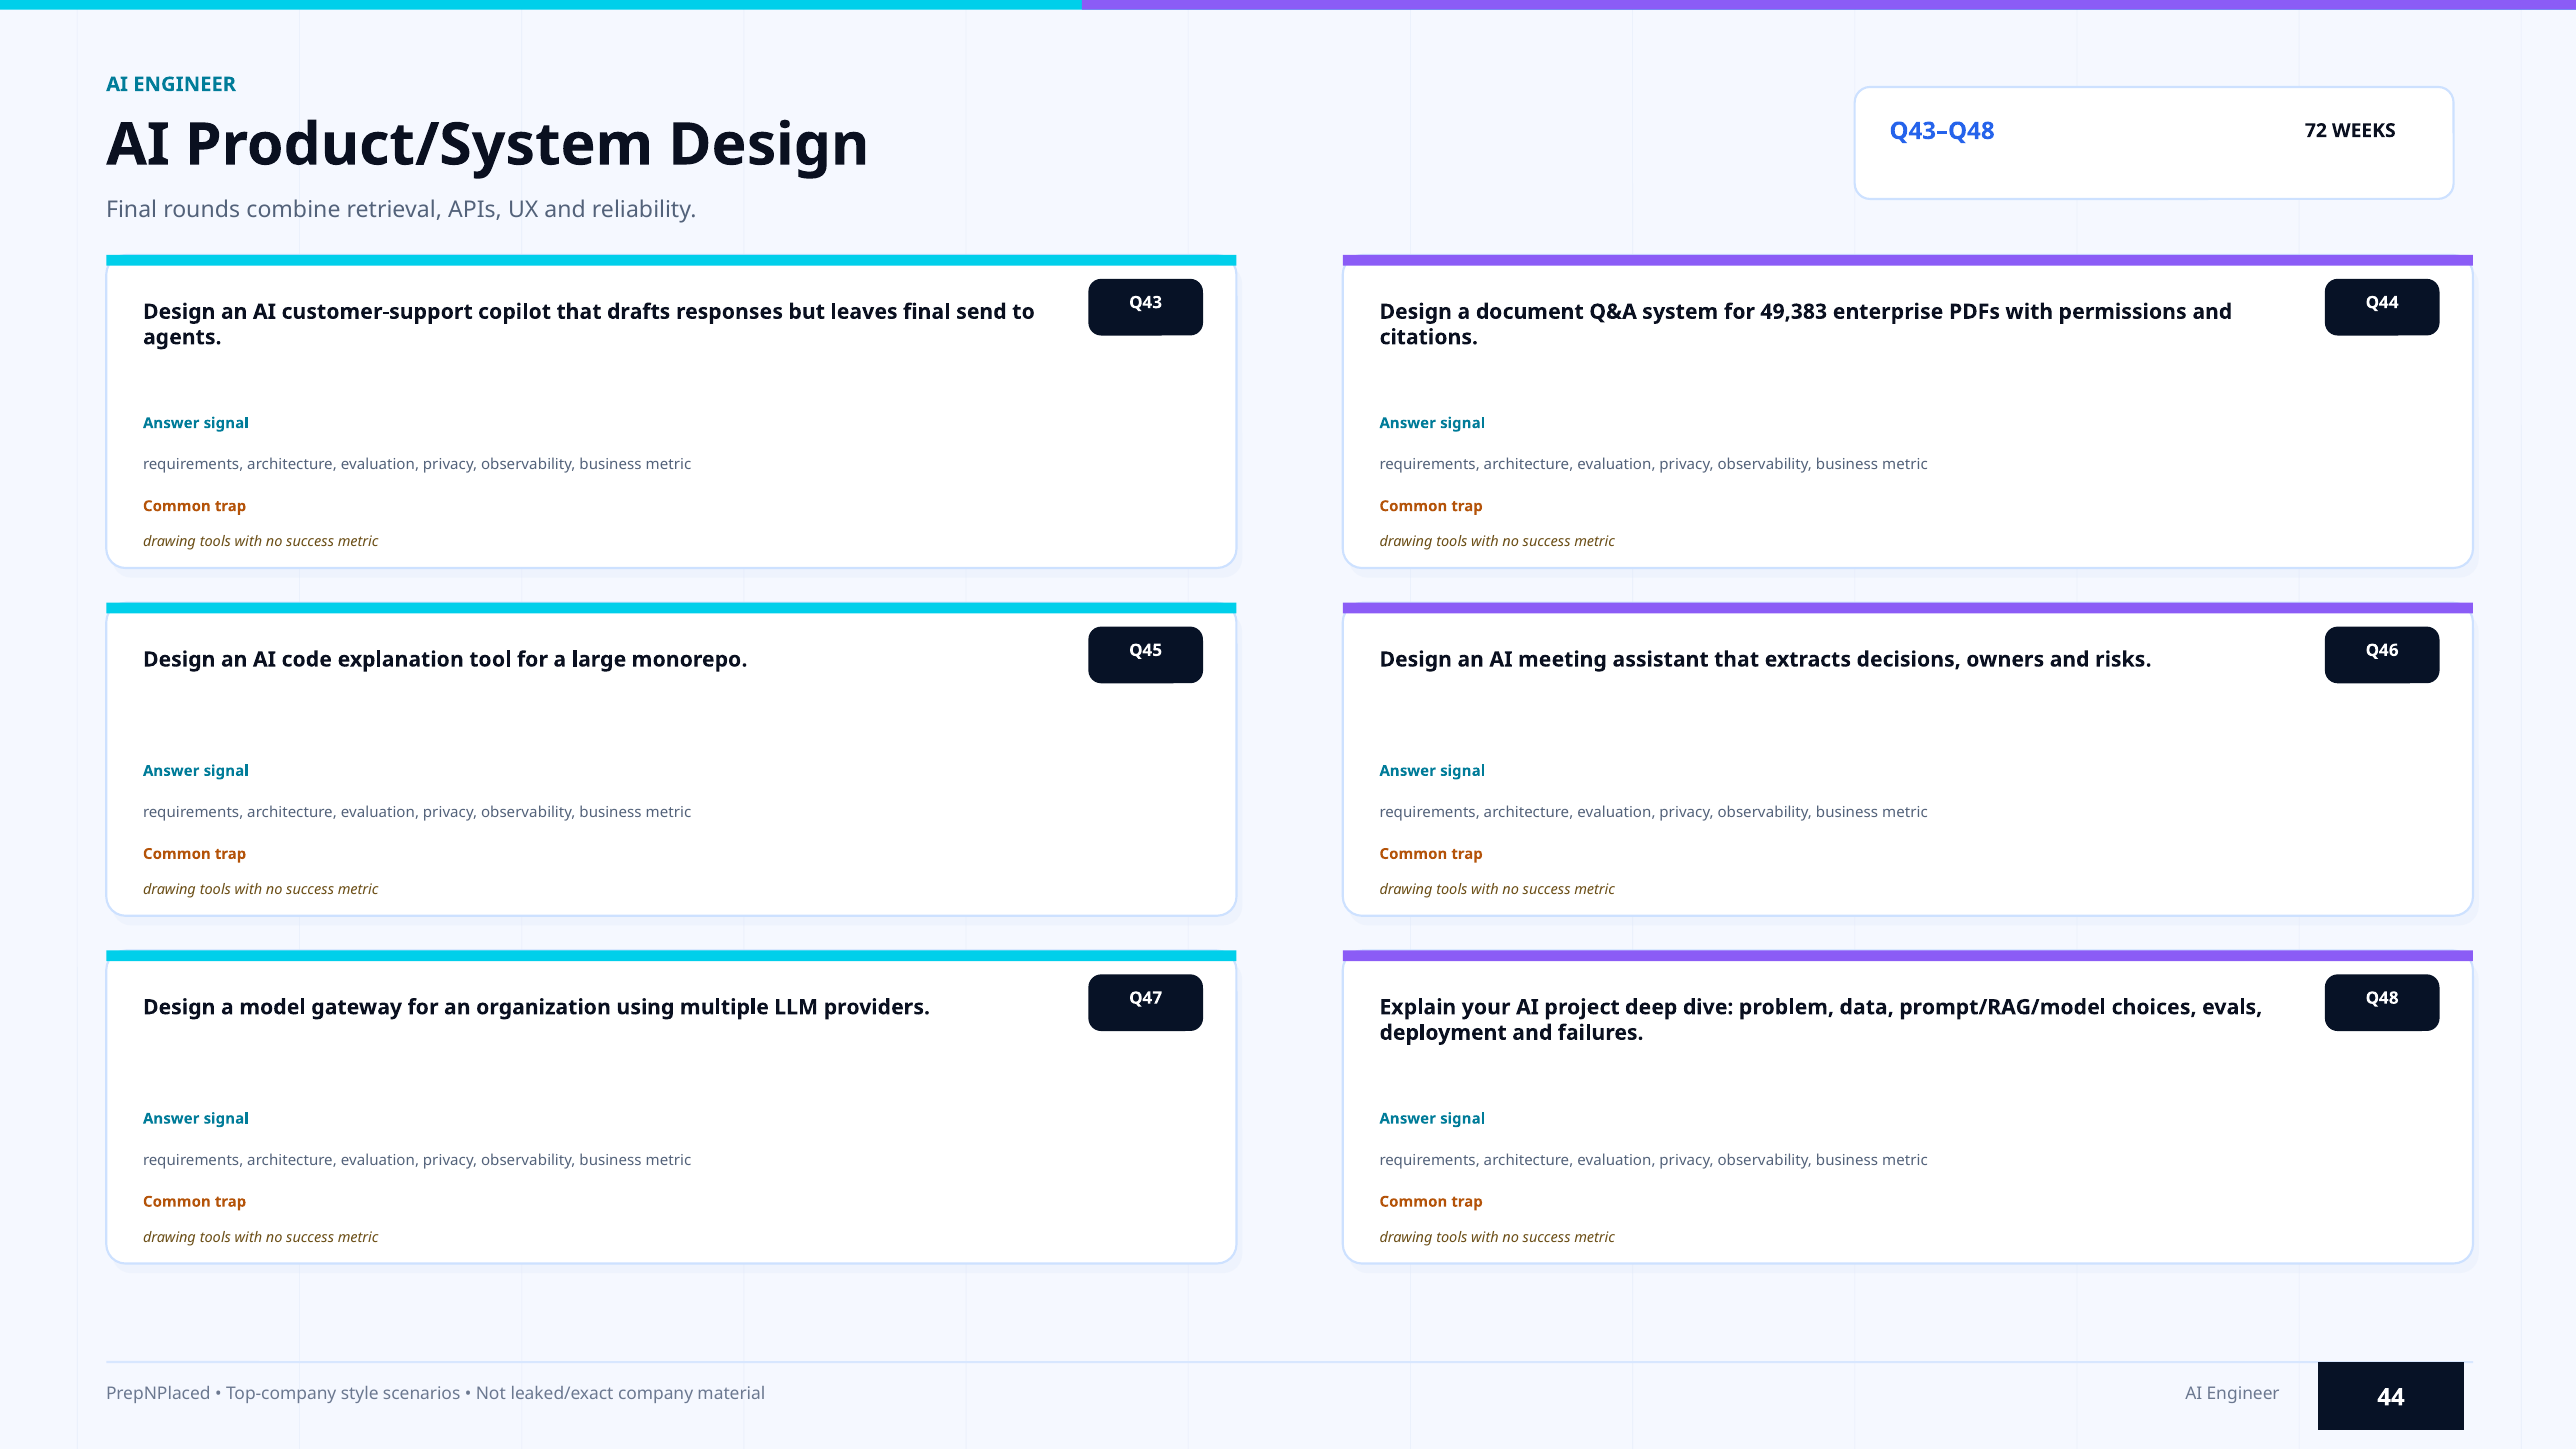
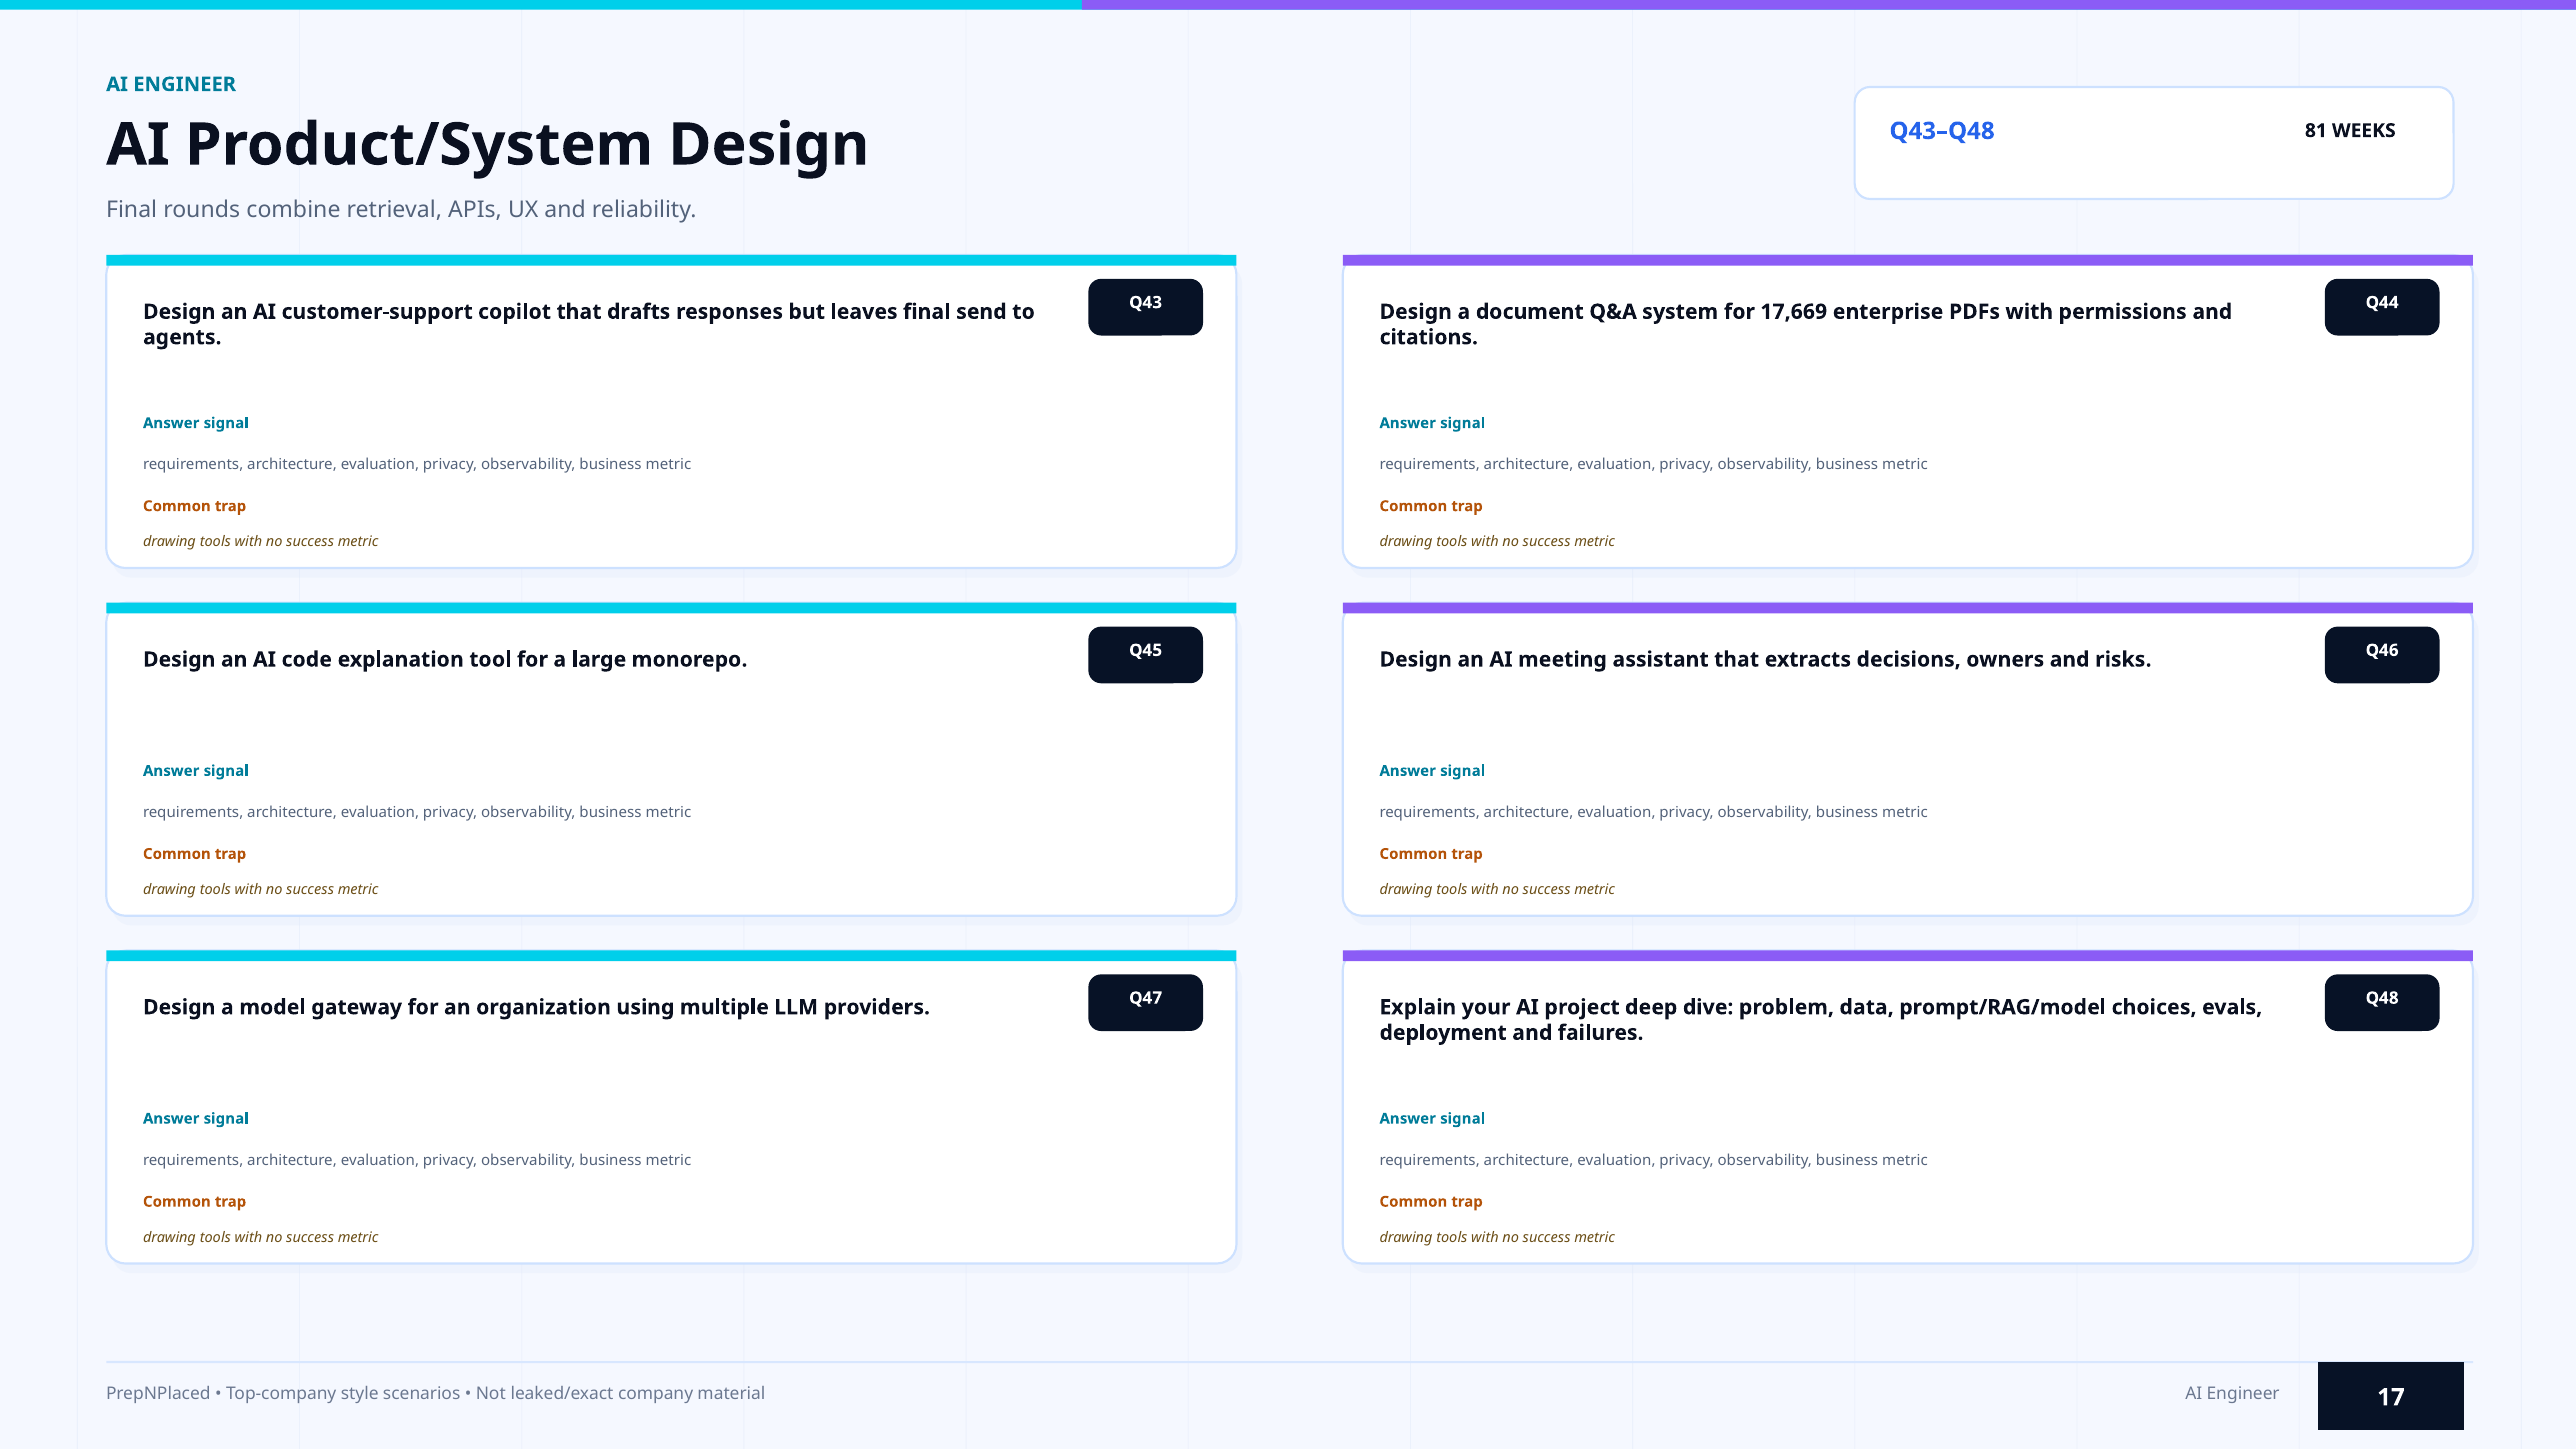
72: 72 -> 81 (2316, 131)
49,383: 49,383 -> 17,669 (1794, 312)
44: 44 -> 17 (2391, 1398)
